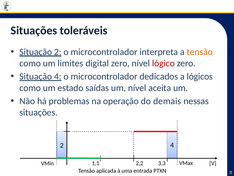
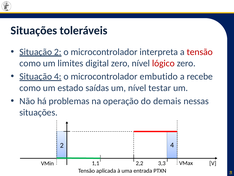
tensão colour: orange -> red (200, 52)
dedicados: dedicados -> embutido (159, 76)
lógicos: lógicos -> recebe (200, 76)
aceita: aceita -> testar (160, 88)
